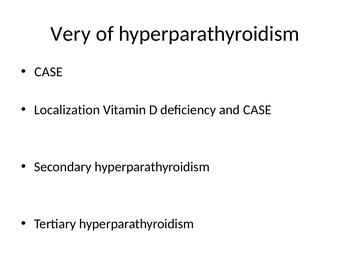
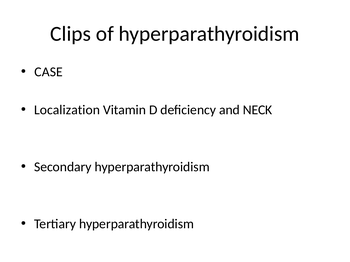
Very: Very -> Clips (71, 34)
and CASE: CASE -> NECK (258, 110)
